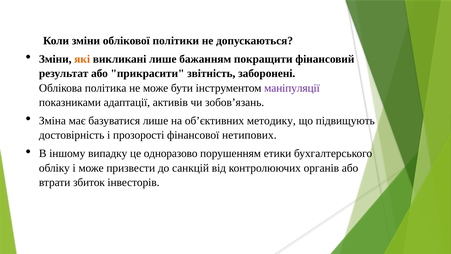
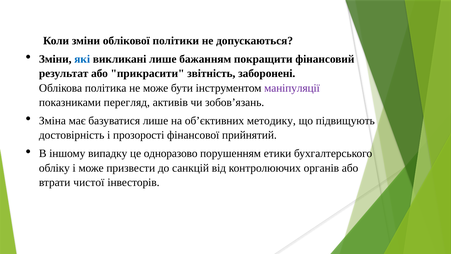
які colour: orange -> blue (82, 59)
адаптації: адаптації -> перегляд (127, 102)
нетипових: нетипових -> прийнятий (249, 135)
збиток: збиток -> чистої (89, 182)
